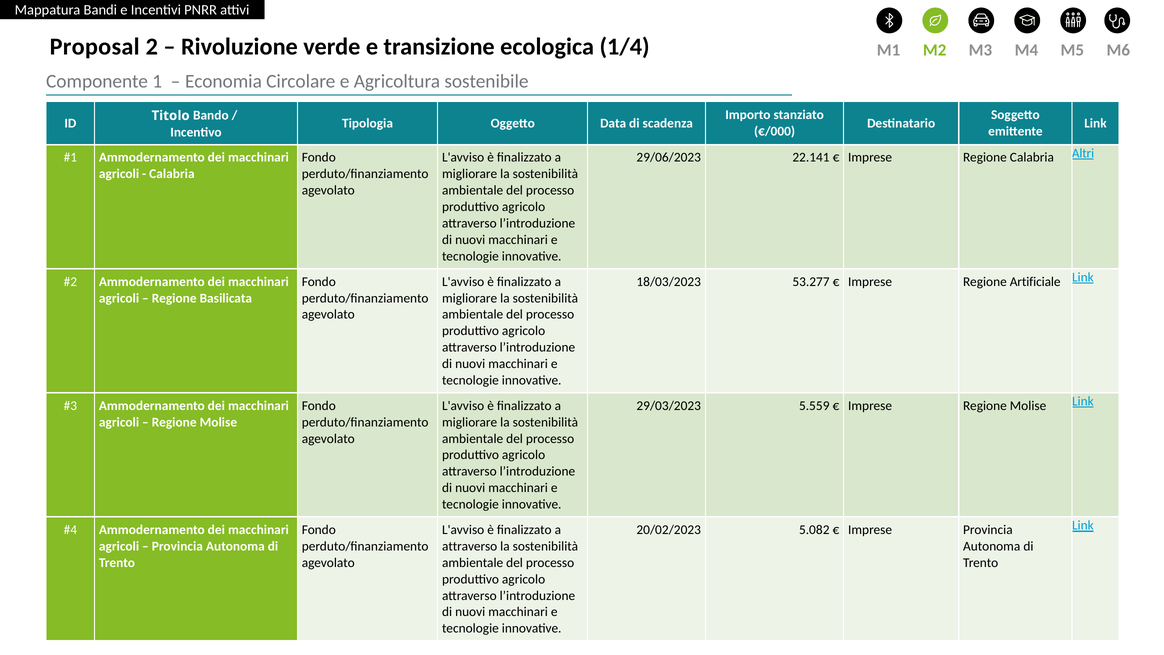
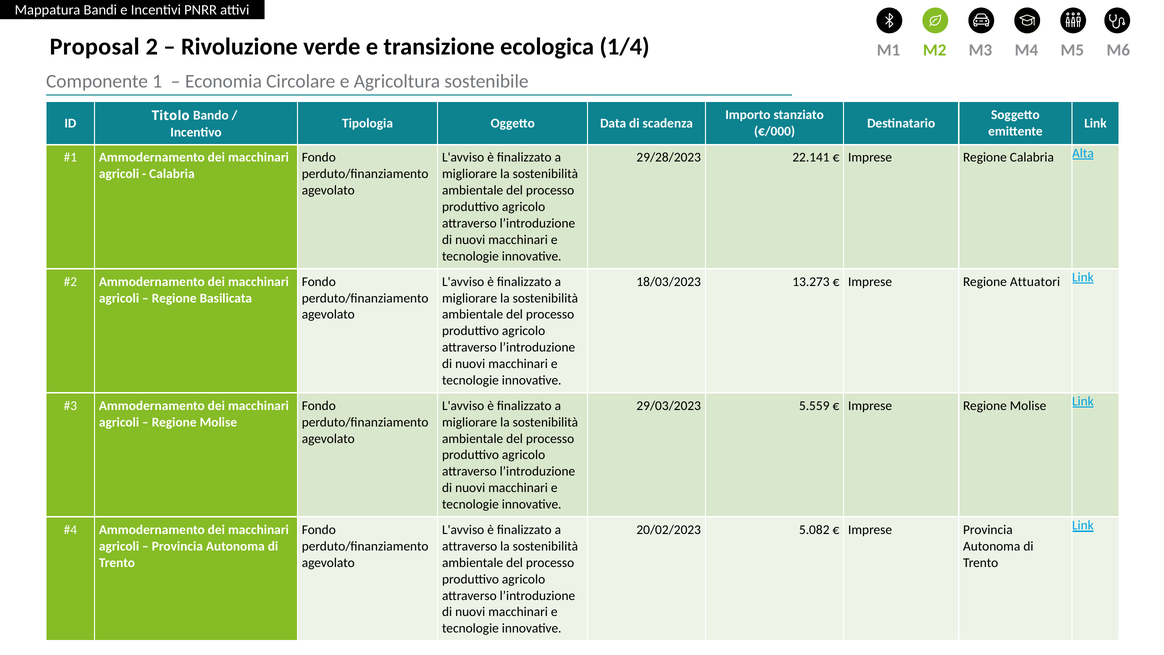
29/06/2023: 29/06/2023 -> 29/28/2023 (669, 158)
Altri: Altri -> Alta (1083, 153)
53.277: 53.277 -> 13.273 (811, 282)
Artificiale: Artificiale -> Attuatori (1035, 282)
